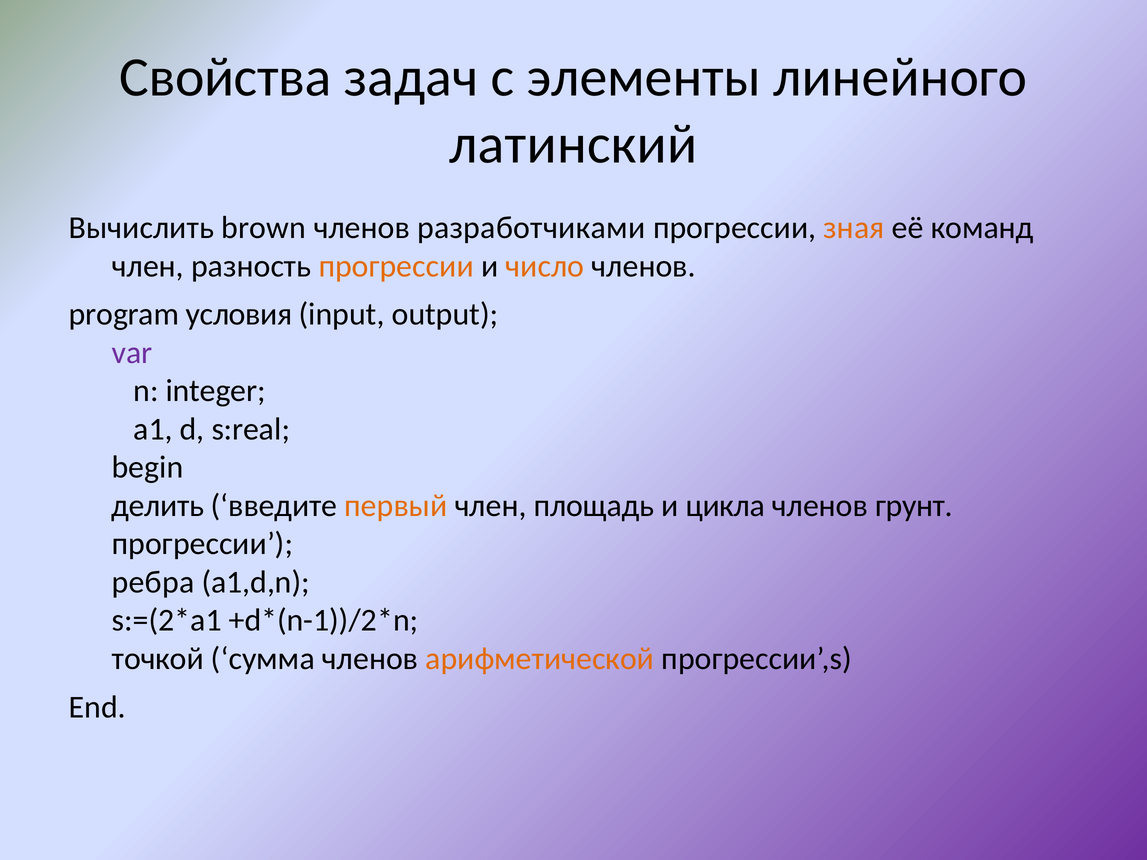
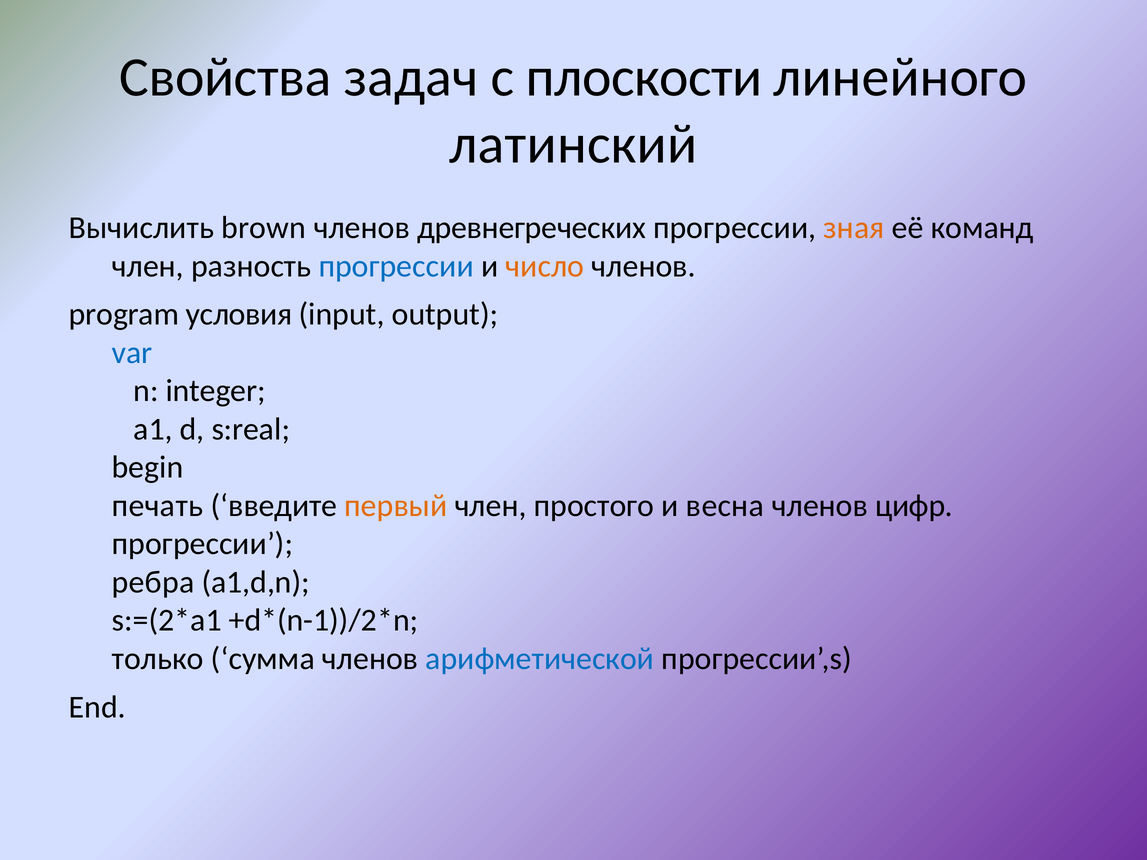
элементы: элементы -> плоскости (644, 78)
разработчиками: разработчиками -> древнегреческих (532, 228)
прогрессии colour: orange -> blue (396, 266)
var colour: purple -> blue (132, 353)
делить: делить -> печать (157, 506)
площадь: площадь -> простого (594, 506)
цикла: цикла -> весна (725, 506)
грунт: грунт -> цифр (914, 506)
точкой: точкой -> только (158, 659)
арифметической colour: orange -> blue (540, 659)
